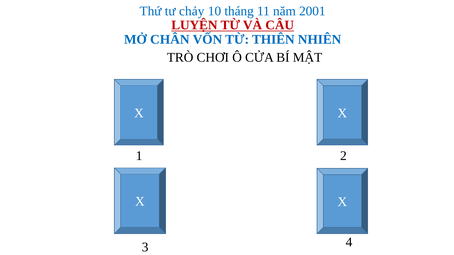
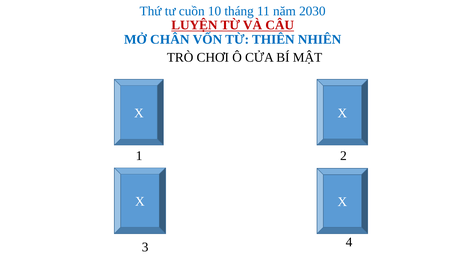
chảy: chảy -> cuồn (192, 11)
2001: 2001 -> 2030 (312, 11)
